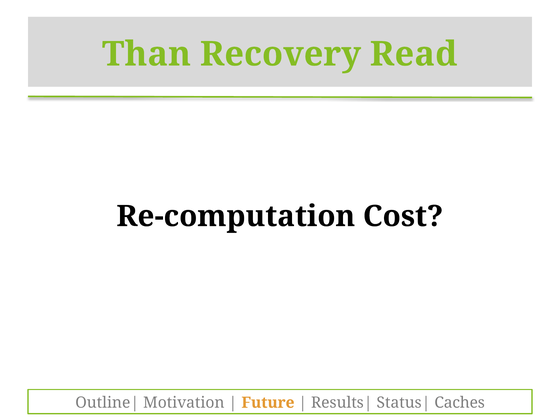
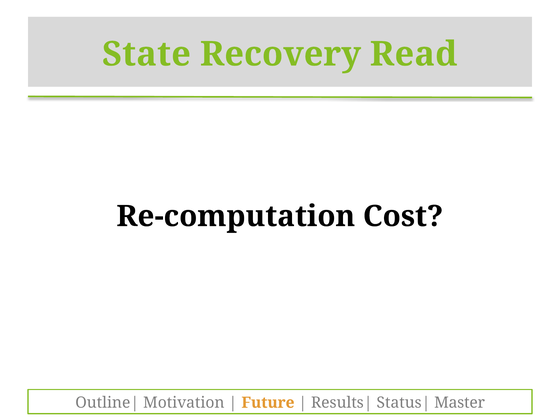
Than: Than -> State (146, 54)
Caches: Caches -> Master (460, 403)
